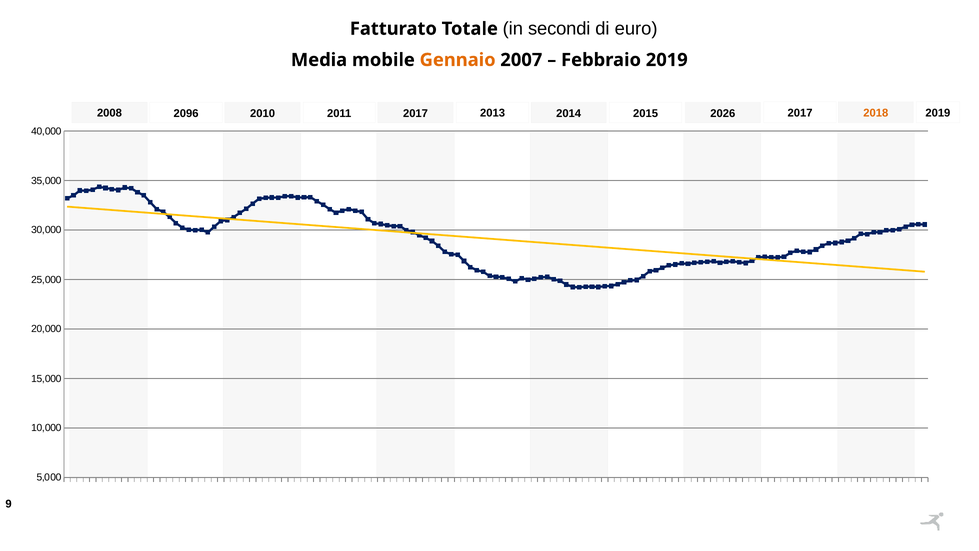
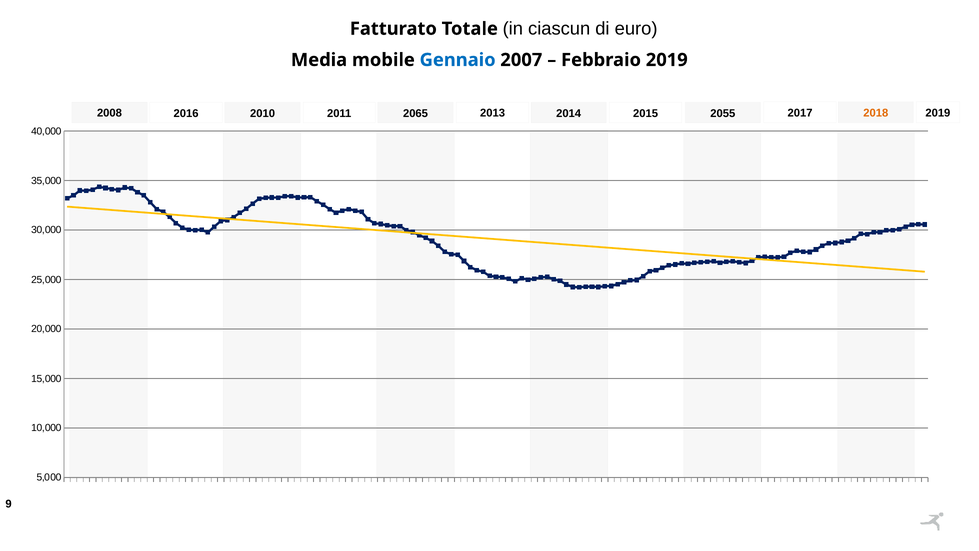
secondi: secondi -> ciascun (559, 29)
Gennaio colour: orange -> blue (458, 60)
2096: 2096 -> 2016 (186, 113)
2010 2017: 2017 -> 2065 (415, 113)
2026: 2026 -> 2055 (723, 113)
